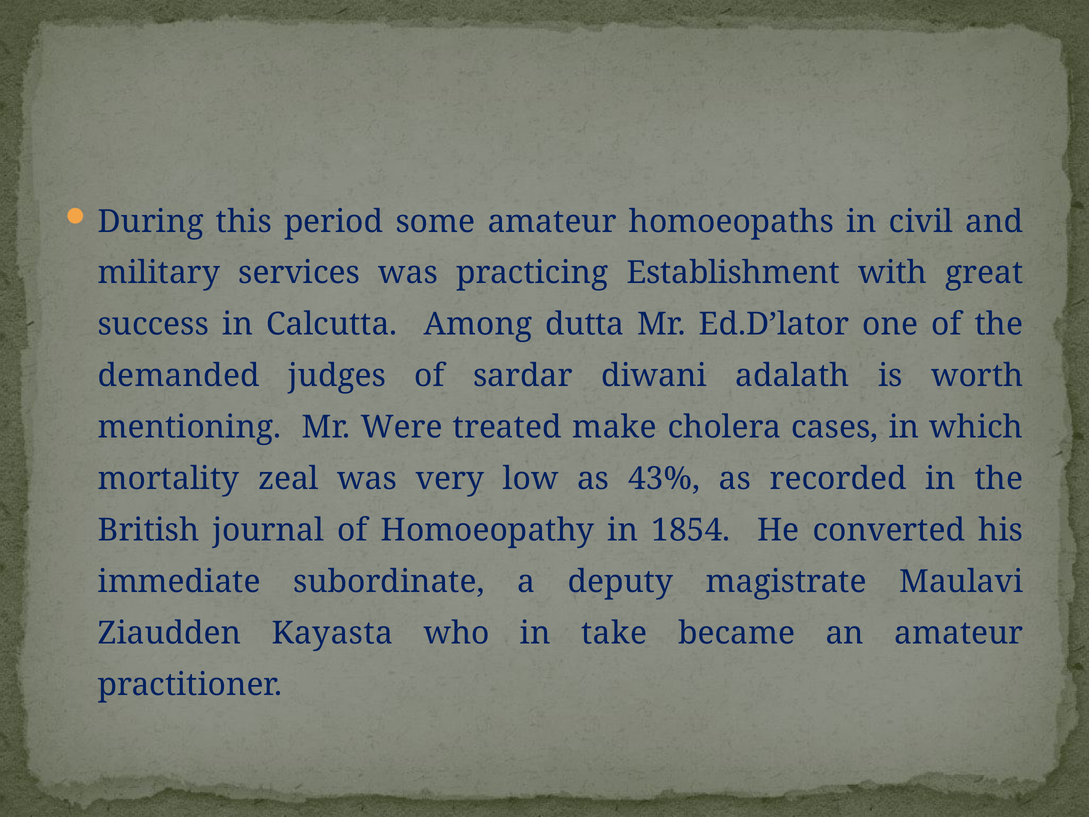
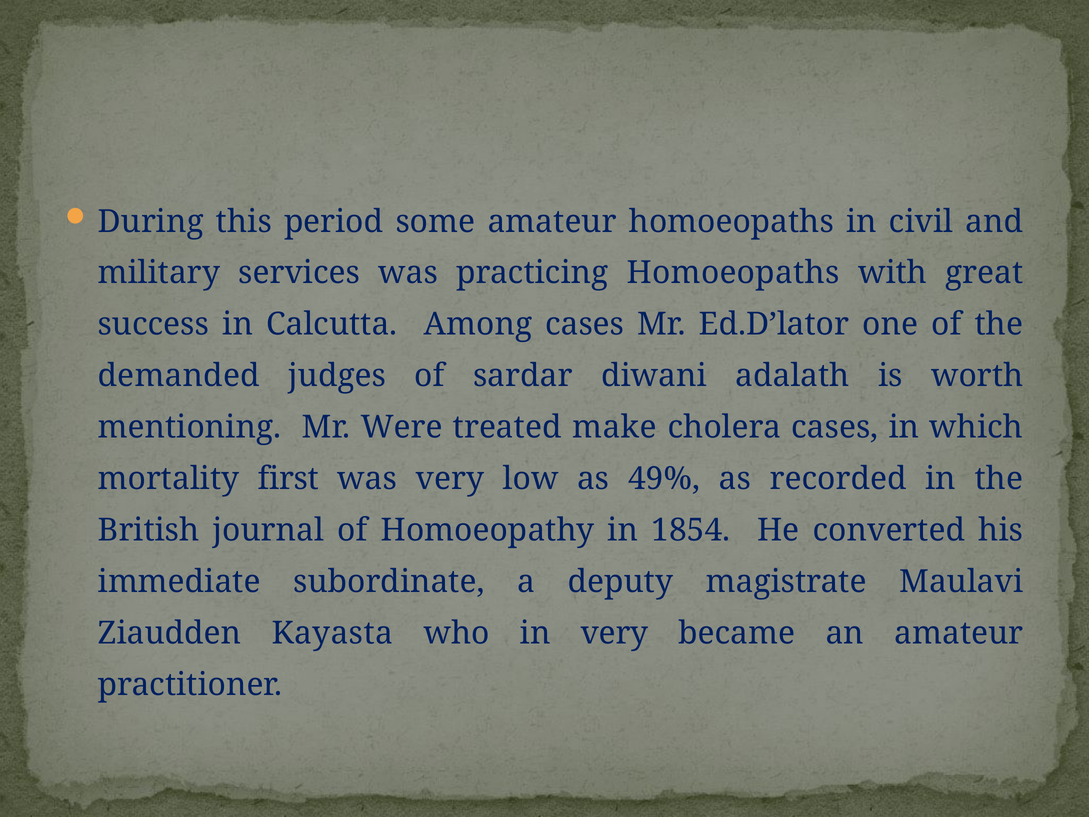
practicing Establishment: Establishment -> Homoeopaths (733, 273)
Among dutta: dutta -> cases (585, 324)
zeal: zeal -> first (288, 479)
43%: 43% -> 49% (664, 479)
in take: take -> very (615, 633)
